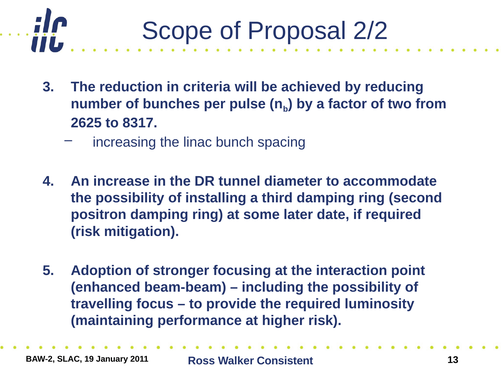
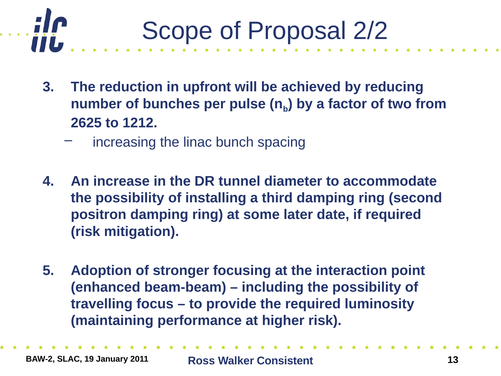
criteria: criteria -> upfront (207, 87)
8317: 8317 -> 1212 (140, 123)
